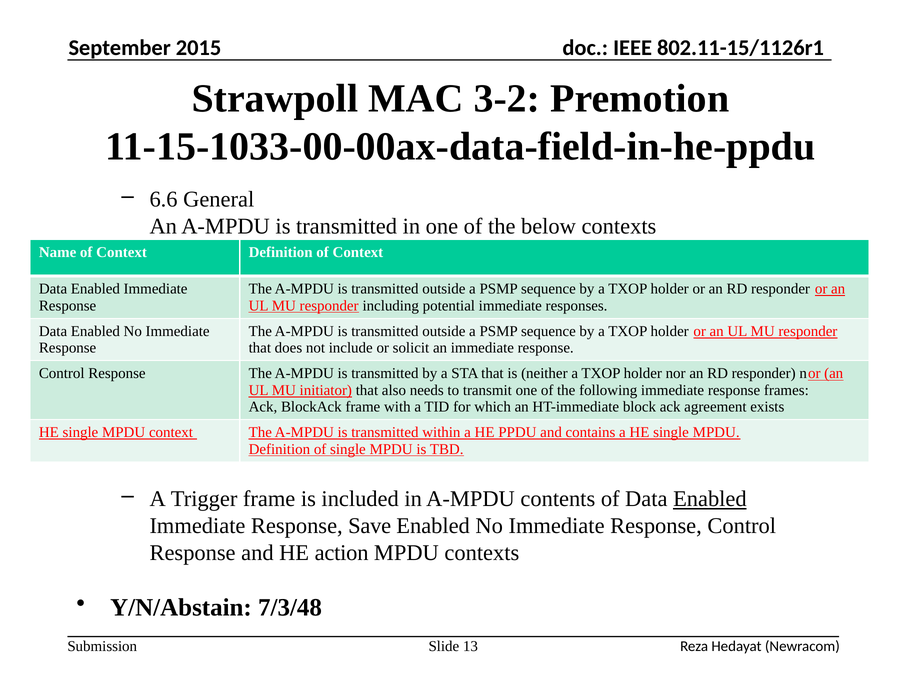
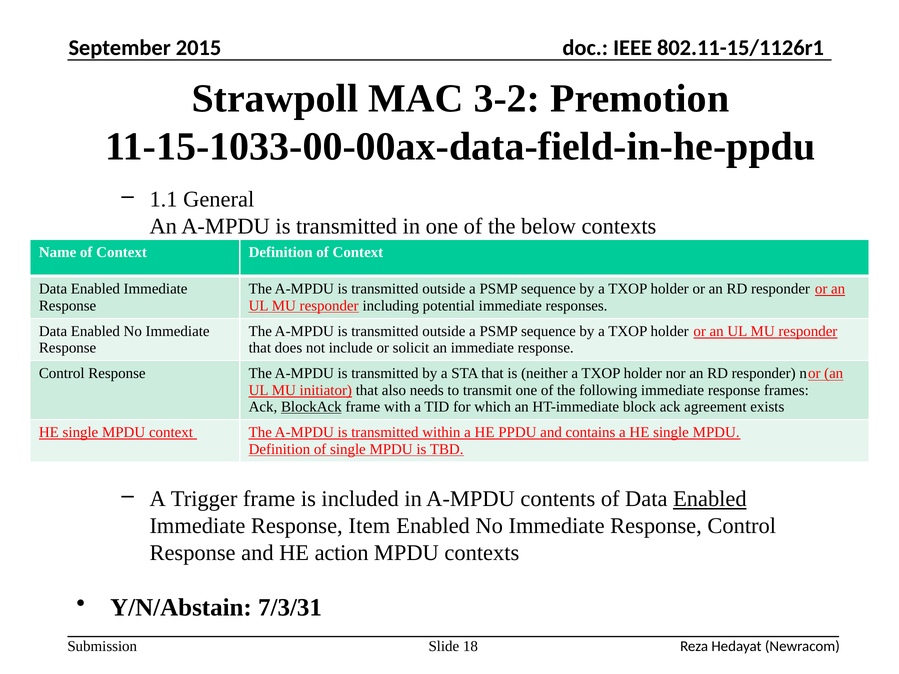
6.6: 6.6 -> 1.1 (164, 199)
BlockAck underline: none -> present (311, 407)
Save: Save -> Item (369, 526)
7/3/48: 7/3/48 -> 7/3/31 (290, 608)
13: 13 -> 18 (470, 647)
